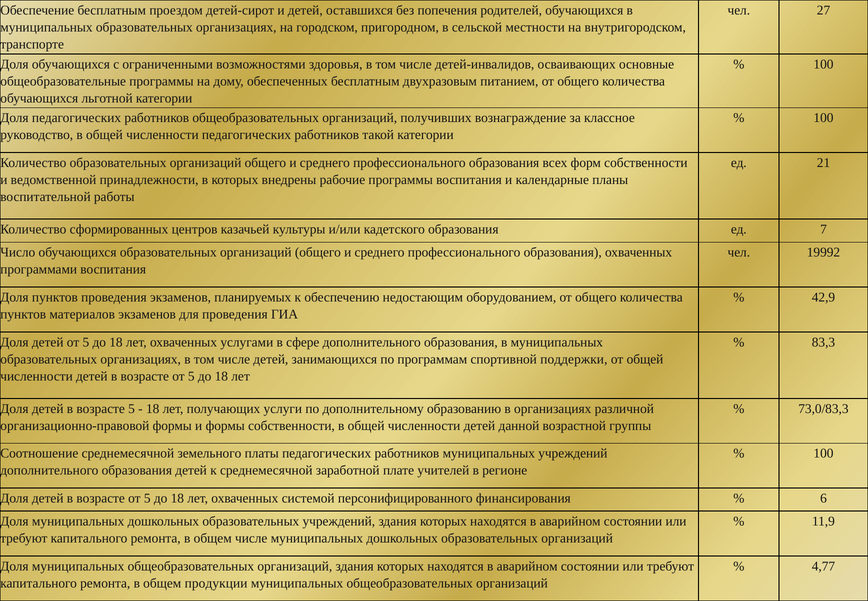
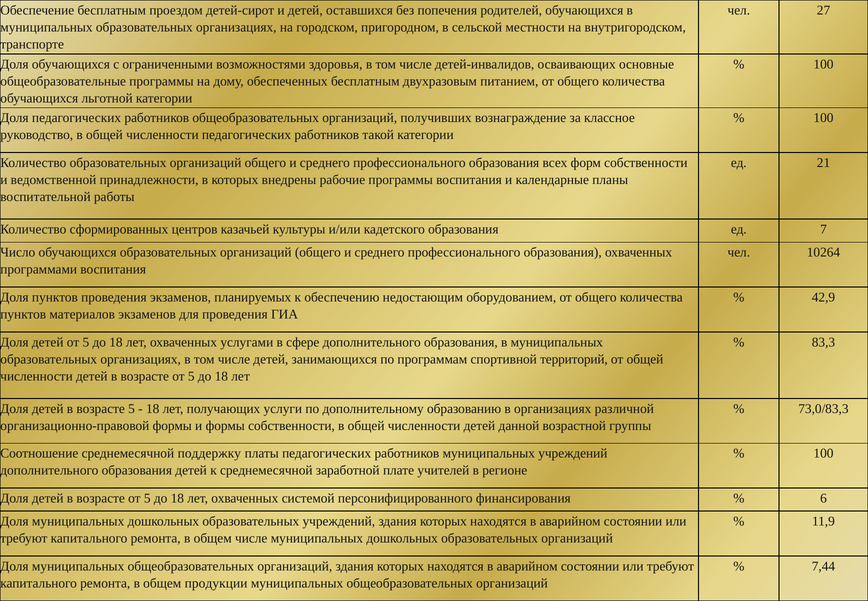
19992: 19992 -> 10264 (823, 252)
поддержки: поддержки -> территорий (574, 359)
земельного: земельного -> поддержку (209, 453)
4,77: 4,77 -> 7,44 (823, 566)
